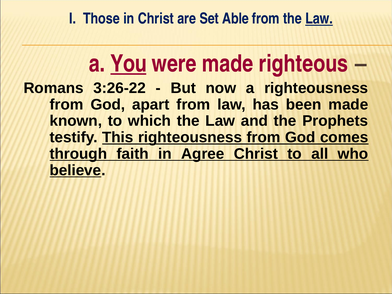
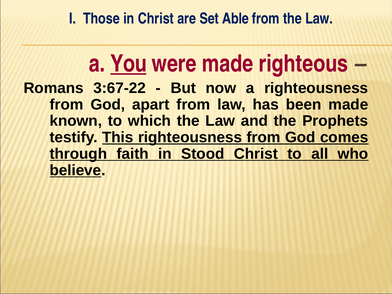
Law underline: present -> none (319, 19)
3:26-22: 3:26-22 -> 3:67-22 (120, 88)
Agree: Agree -> Stood (203, 154)
